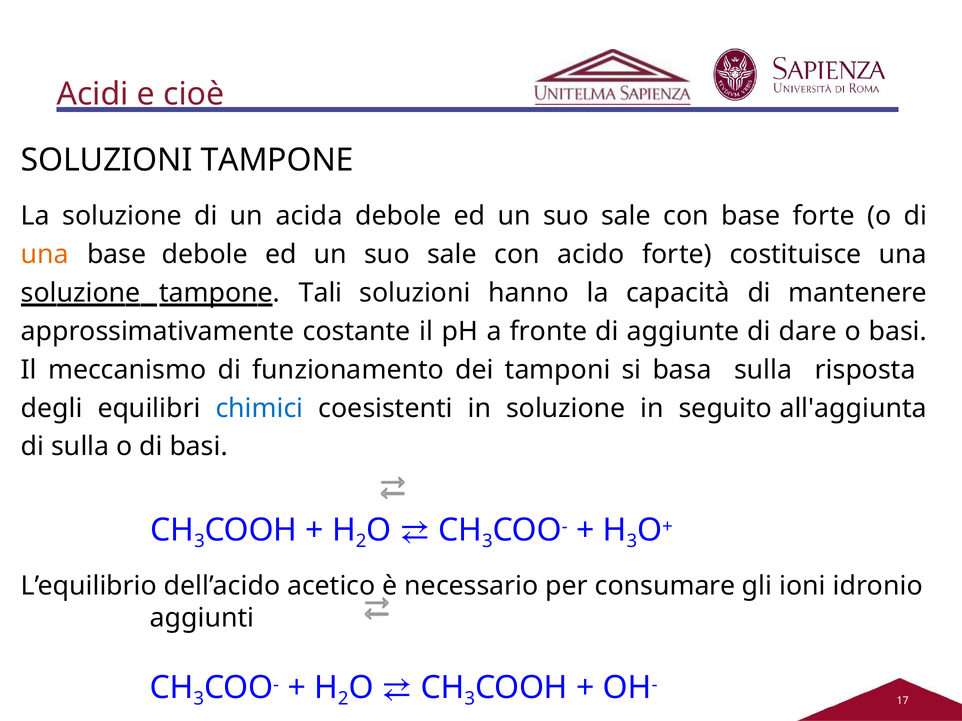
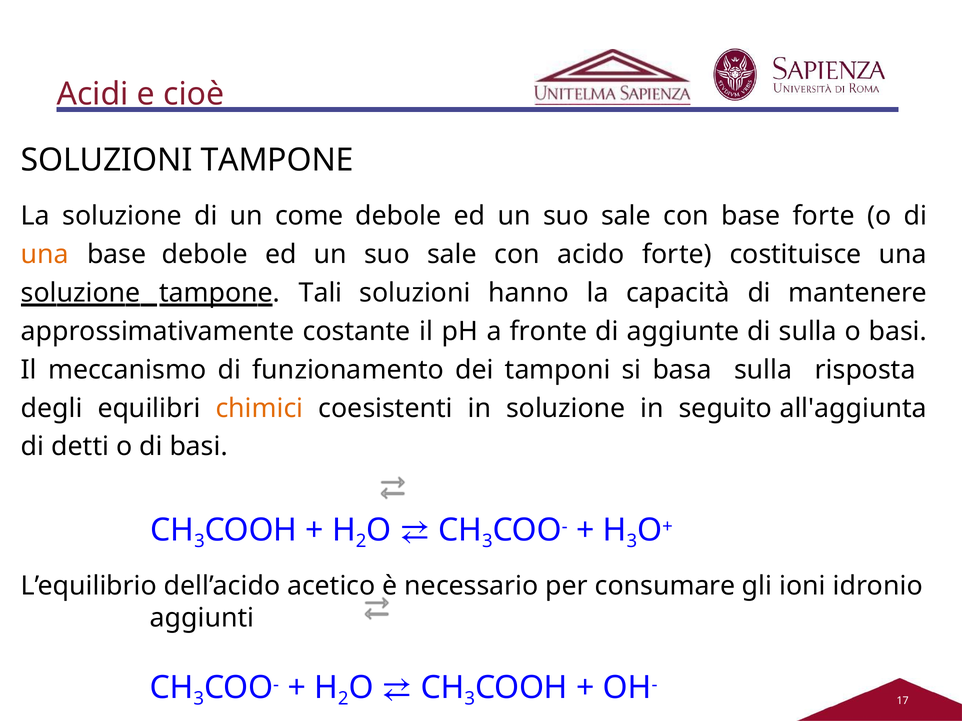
acida: acida -> come (309, 216)
di dare: dare -> sulla (808, 332)
chimici colour: blue -> orange (259, 409)
di sulla: sulla -> detti (80, 447)
